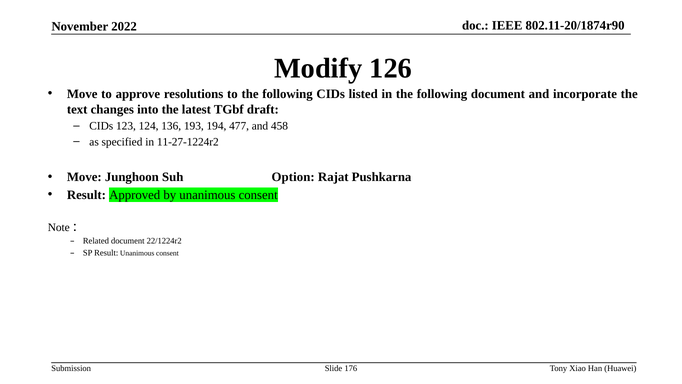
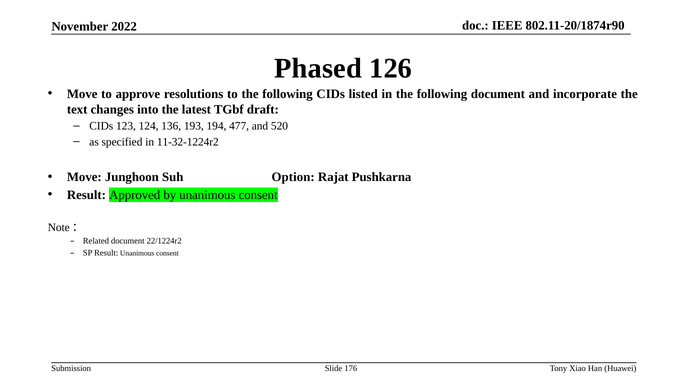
Modify: Modify -> Phased (318, 68)
458: 458 -> 520 (279, 126)
11-27-1224r2: 11-27-1224r2 -> 11-32-1224r2 (188, 142)
